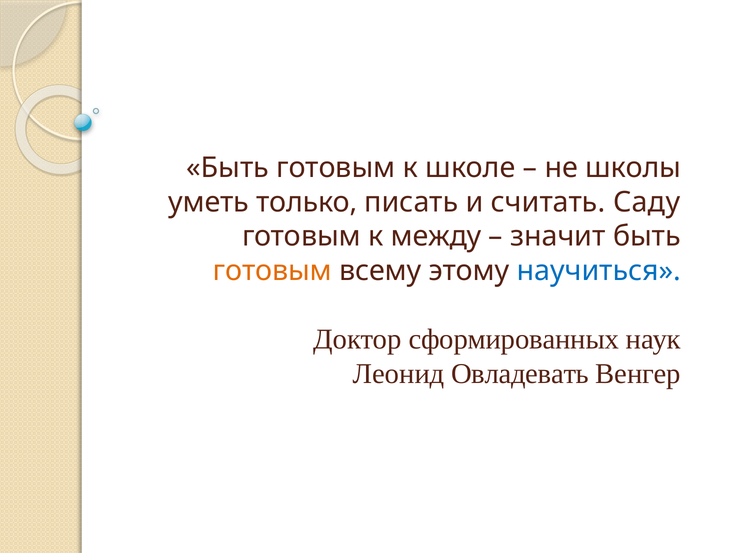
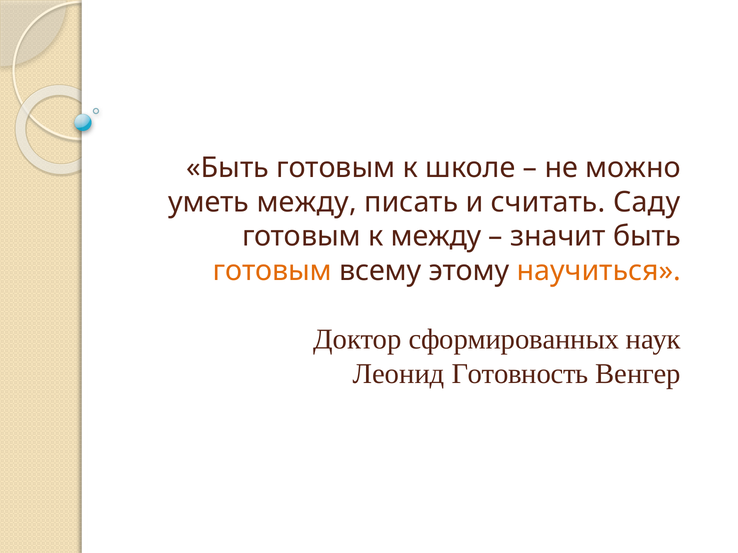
школы: школы -> можно (633, 168)
уметь только: только -> между (307, 202)
научиться colour: blue -> orange (599, 271)
Овладевать: Овладевать -> Готовность (520, 374)
